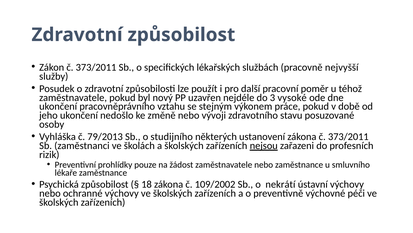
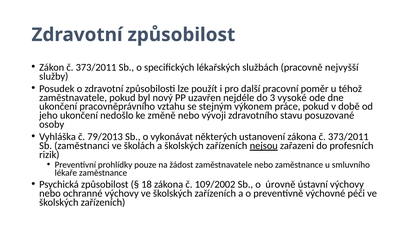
studijního: studijního -> vykonávat (172, 136)
nekrátí: nekrátí -> úrovně (280, 184)
